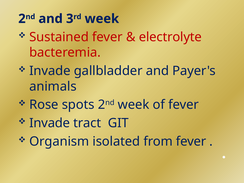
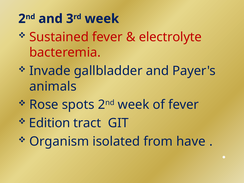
Invade: Invade -> Edition (50, 123)
from fever: fever -> have (191, 141)
